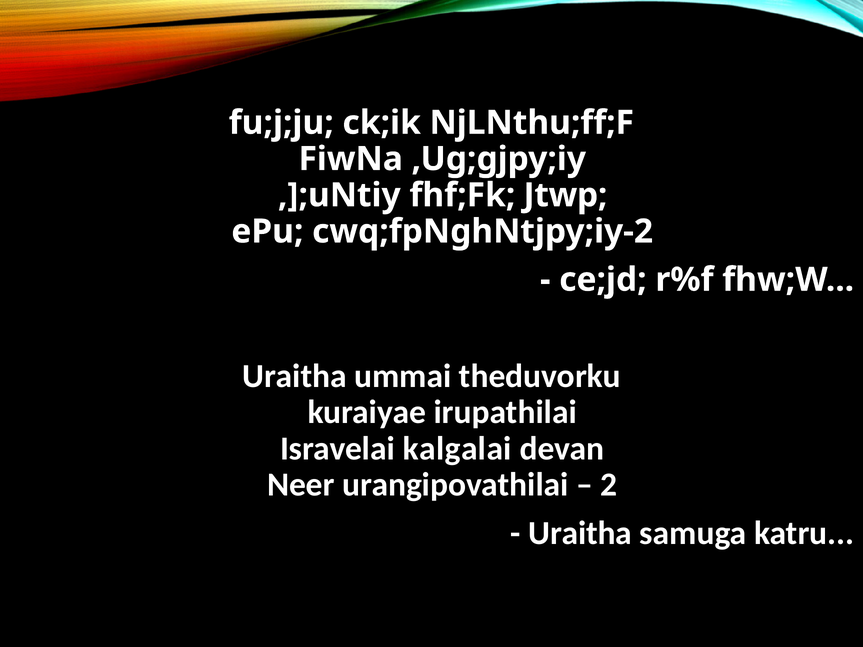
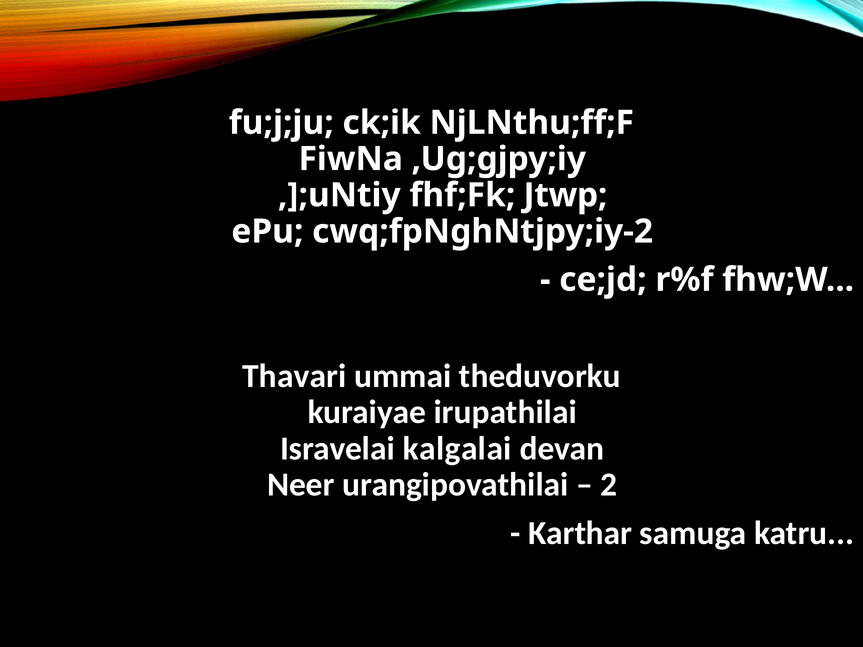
Uraitha: Uraitha -> Thavari (294, 376)
Uraitha: Uraitha -> Karthar (580, 533)
